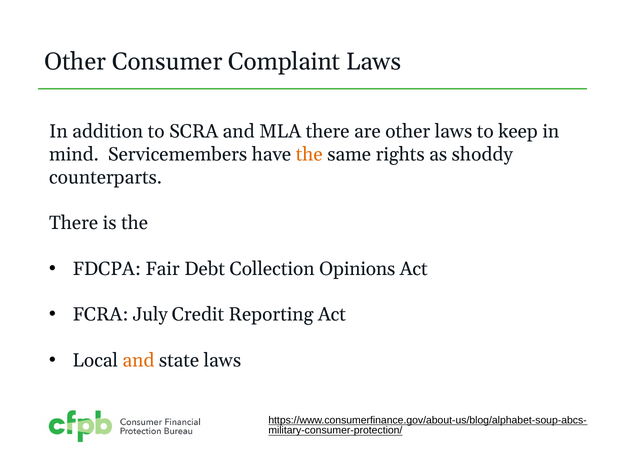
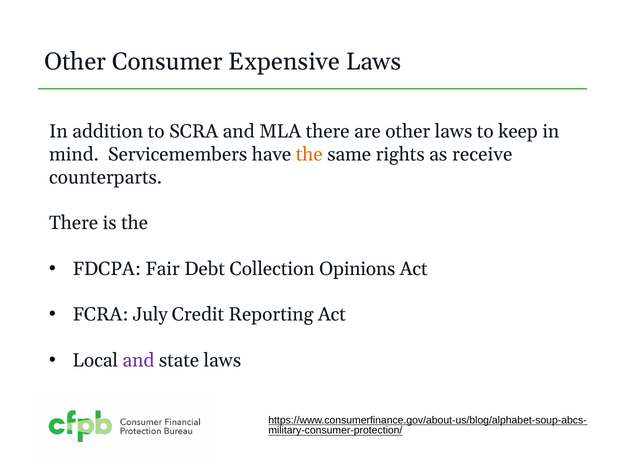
Complaint: Complaint -> Expensive (284, 62)
shoddy: shoddy -> receive (482, 154)
and colour: orange -> purple (138, 360)
